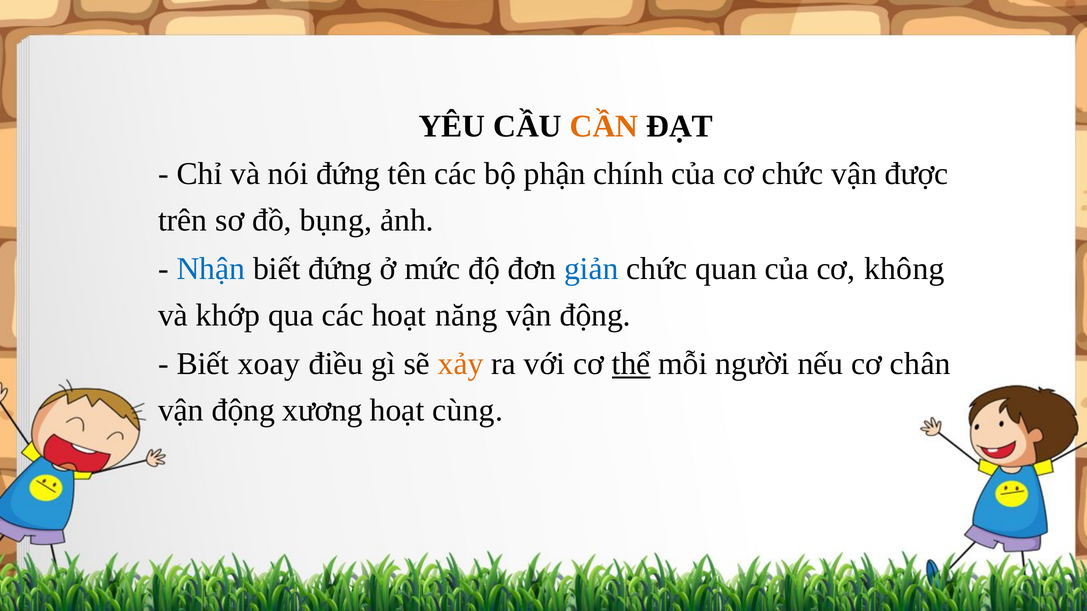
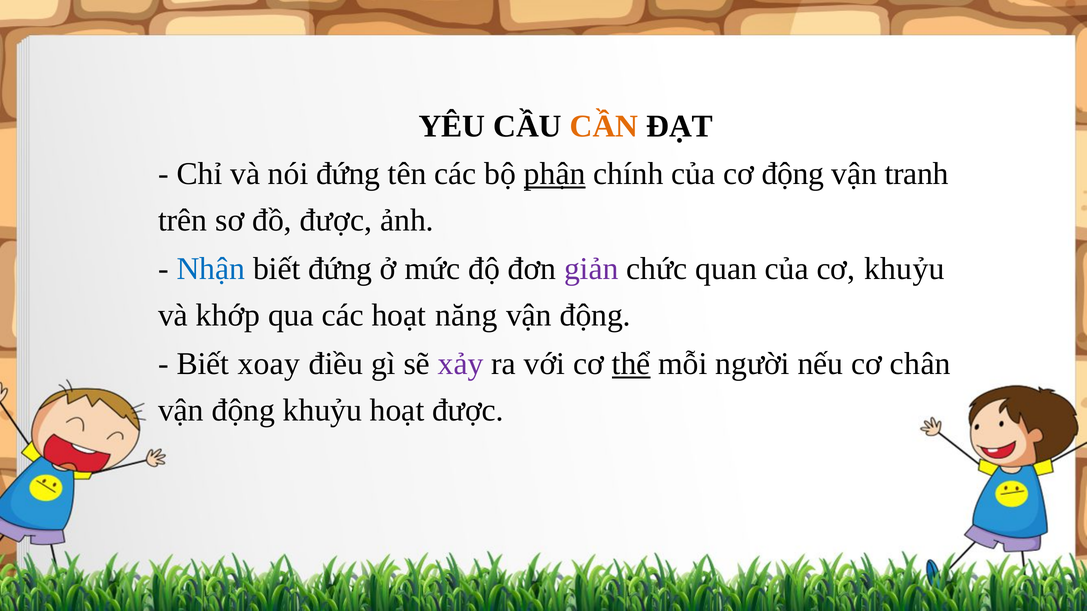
phận underline: none -> present (555, 174)
cơ chức: chức -> động (793, 174)
được: được -> tranh (917, 174)
đồ bụng: bụng -> được (336, 220)
giản colour: blue -> purple (591, 269)
cơ không: không -> khuỷu (904, 269)
xảy colour: orange -> purple (461, 364)
động xương: xương -> khuỷu (322, 410)
hoạt cùng: cùng -> được (468, 410)
